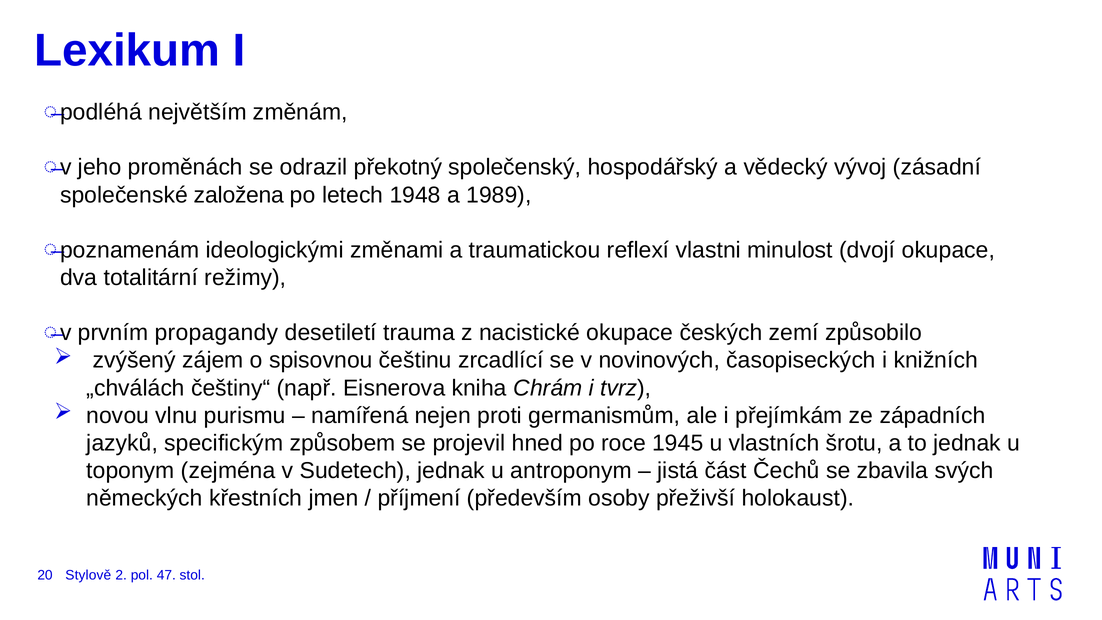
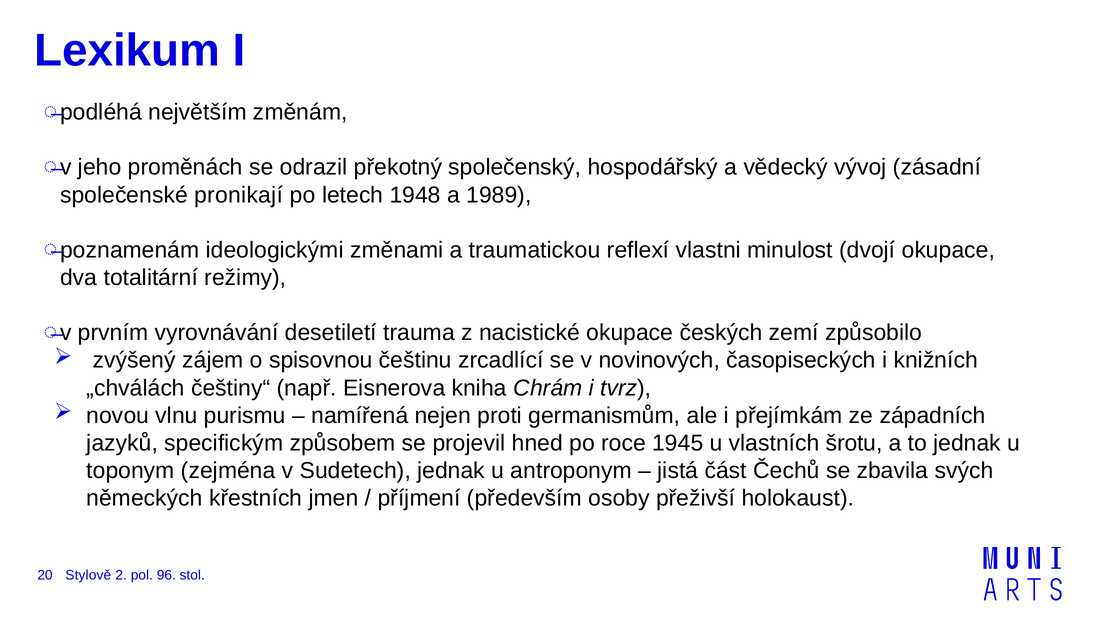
založena: založena -> pronikají (239, 195)
propagandy: propagandy -> vyrovnávání (217, 333)
47: 47 -> 96 (166, 575)
